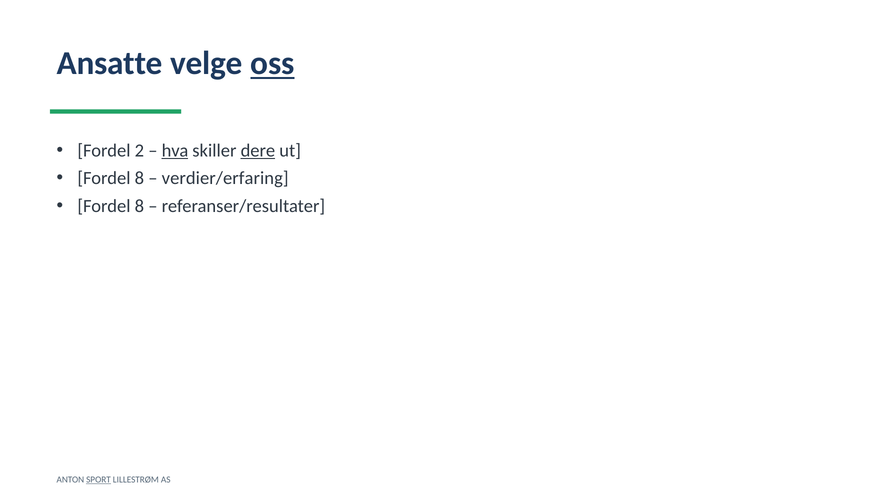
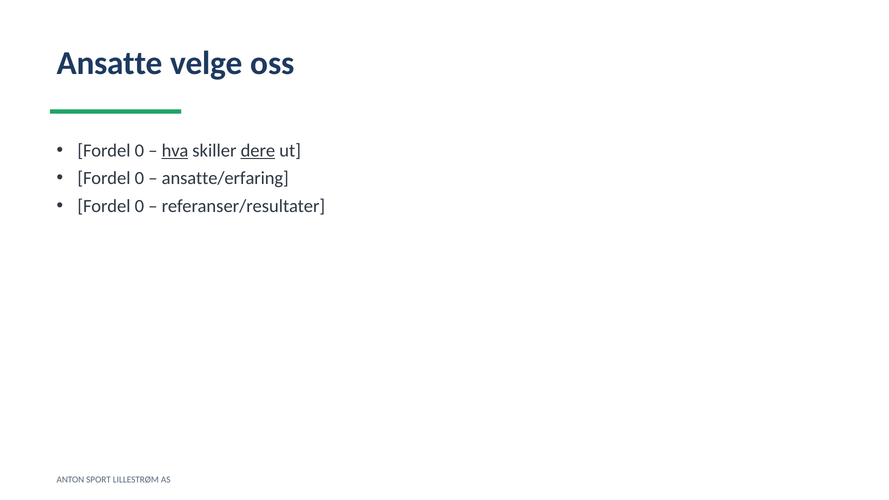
oss underline: present -> none (272, 63)
2: 2 -> 0 (139, 151)
8: 8 -> 0 (139, 178)
verdier/erfaring: verdier/erfaring -> ansatte/erfaring (225, 178)
8: 8 -> 0 (139, 206)
SPORT underline: present -> none (98, 480)
